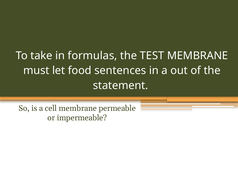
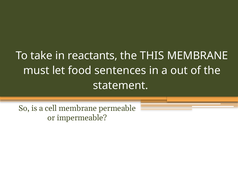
formulas: formulas -> reactants (93, 55)
TEST: TEST -> THIS (152, 55)
